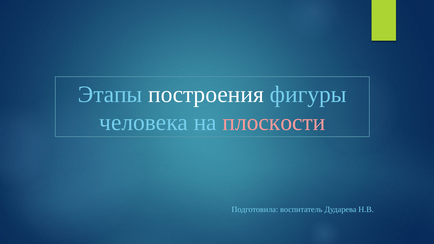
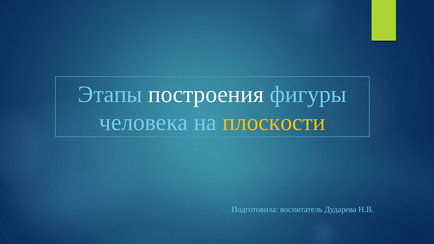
плоскости colour: pink -> yellow (274, 123)
